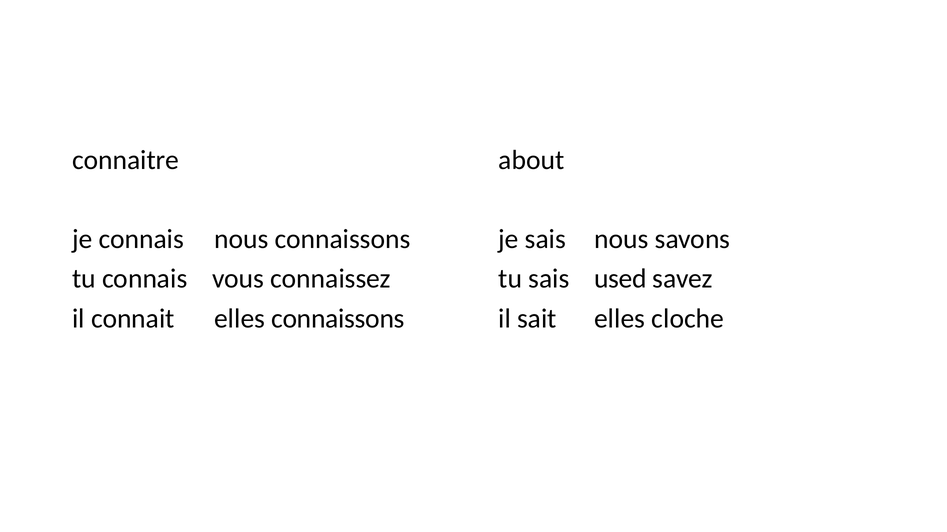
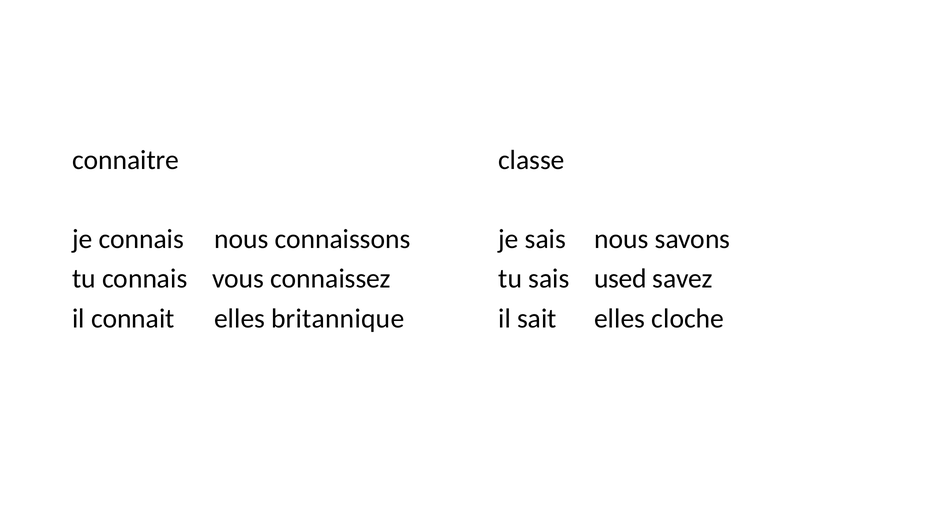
about: about -> classe (531, 160)
elles connaissons: connaissons -> britannique (338, 319)
